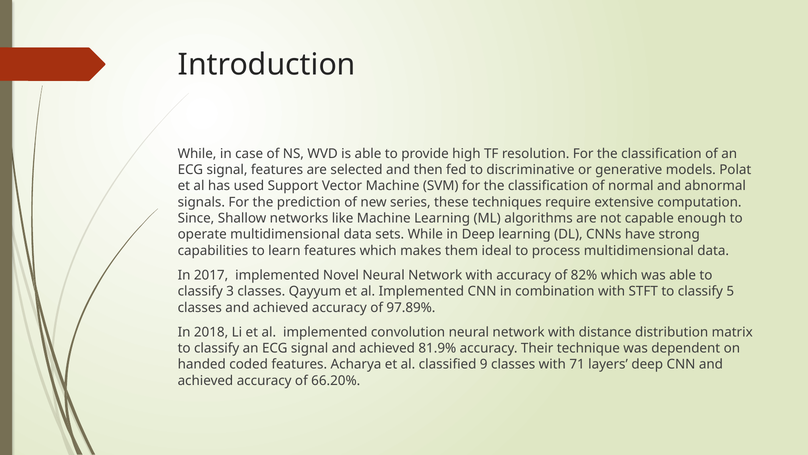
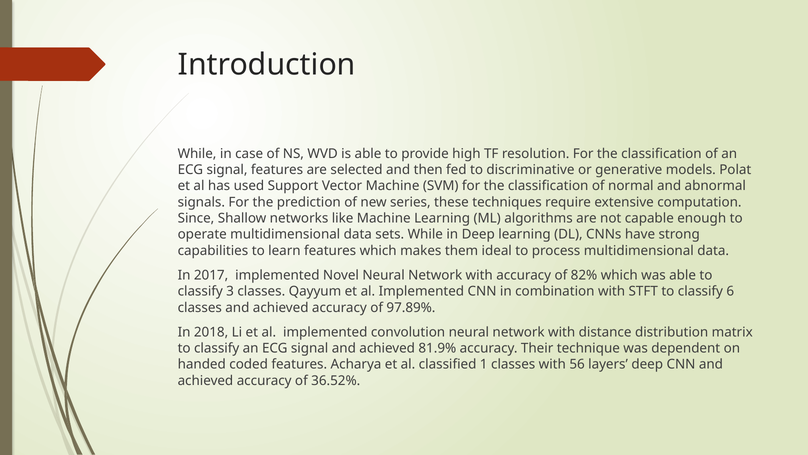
5: 5 -> 6 (730, 291)
9: 9 -> 1 (484, 364)
71: 71 -> 56 (577, 364)
66.20%: 66.20% -> 36.52% (336, 380)
